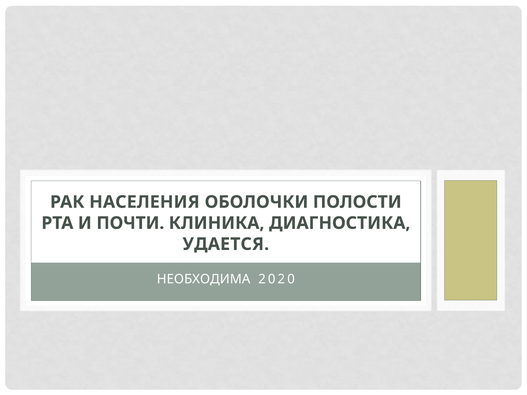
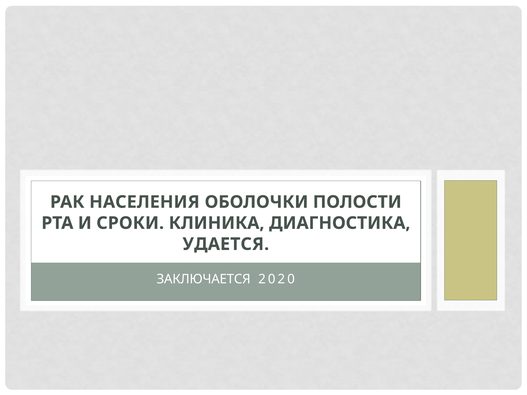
ПОЧТИ: ПОЧТИ -> СРОКИ (130, 223)
НЕОБХОДИМА: НЕОБХОДИМА -> ЗАКЛЮЧАЕТСЯ (204, 279)
